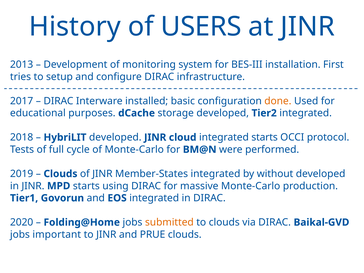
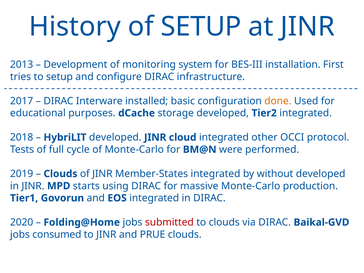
of USERS: USERS -> SETUP (201, 27)
integrated starts: starts -> other (264, 137)
submitted colour: orange -> red (169, 222)
important: important -> consumed (57, 234)
